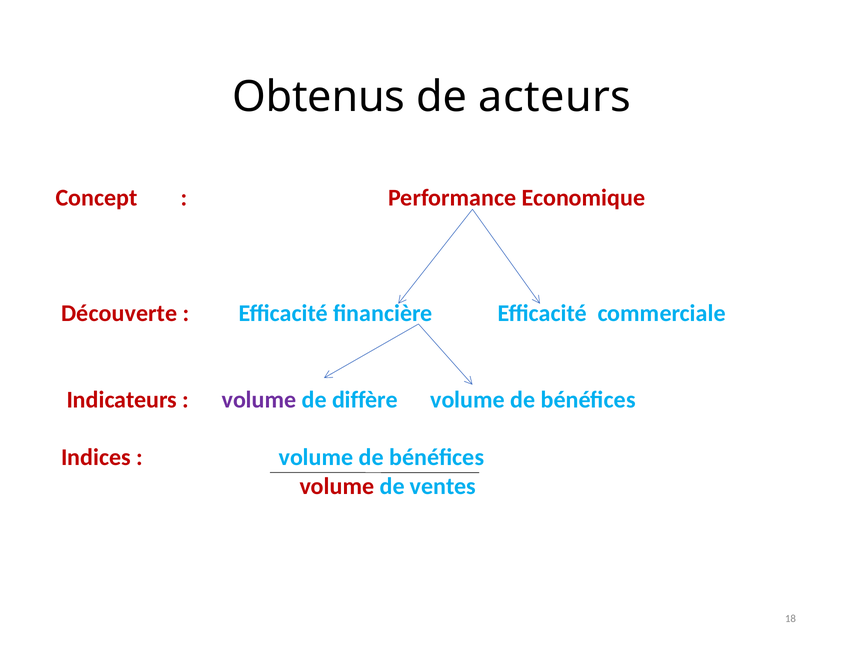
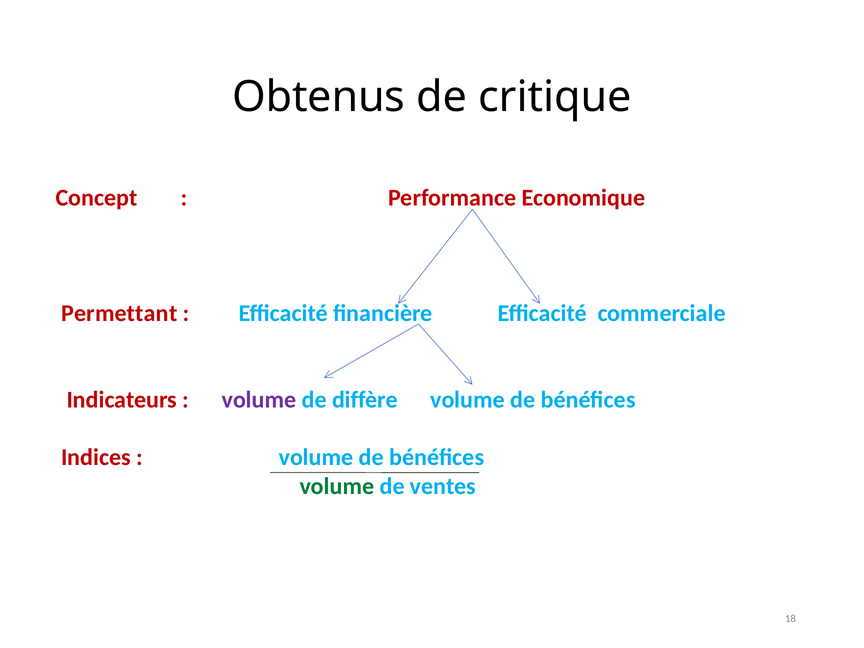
acteurs: acteurs -> critique (555, 97)
Découverte: Découverte -> Permettant (119, 313)
volume colour: red -> green (337, 486)
